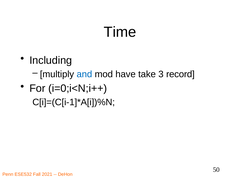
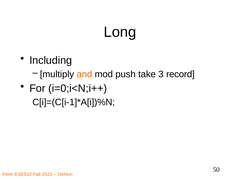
Time: Time -> Long (120, 32)
and colour: blue -> orange (84, 74)
have: have -> push (126, 74)
